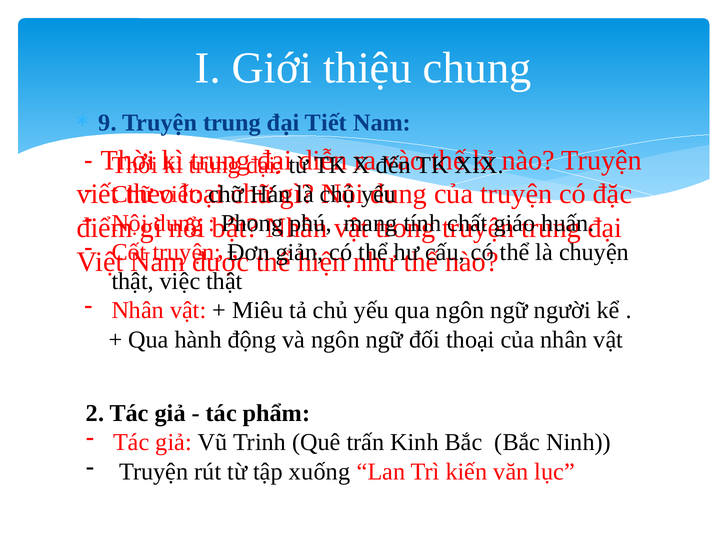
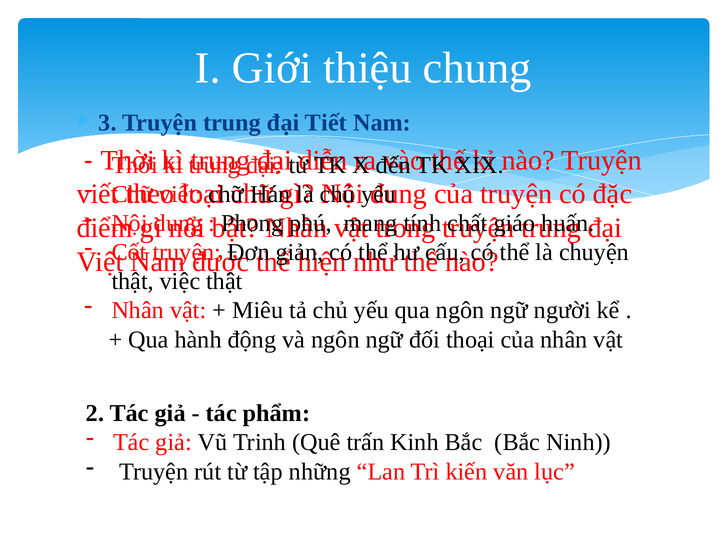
9: 9 -> 3 (107, 123)
xuống: xuống -> những (320, 472)
